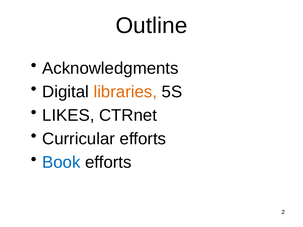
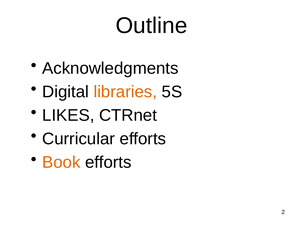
Book colour: blue -> orange (61, 163)
